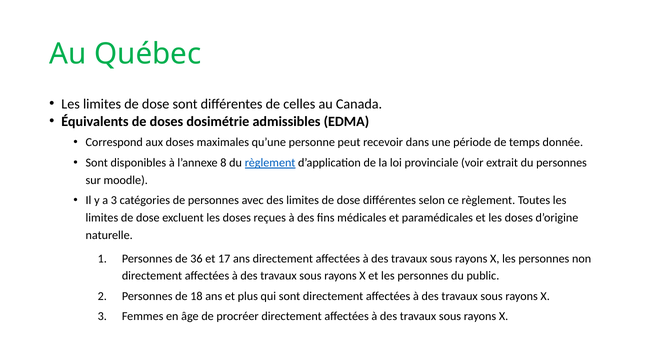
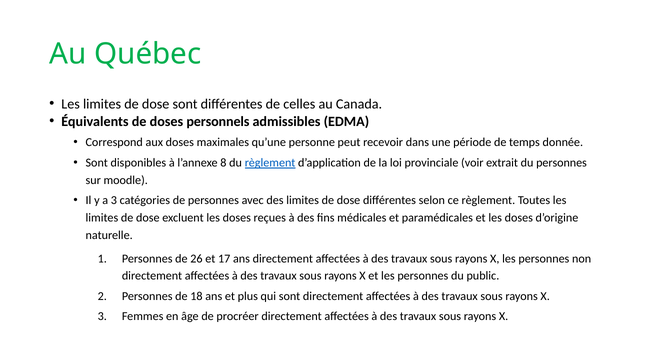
dosimétrie: dosimétrie -> personnels (218, 122)
36: 36 -> 26 (196, 259)
